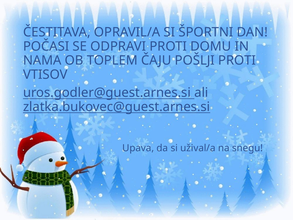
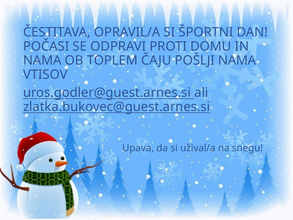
POŠLJI PROTI: PROTI -> NAMA (237, 60)
